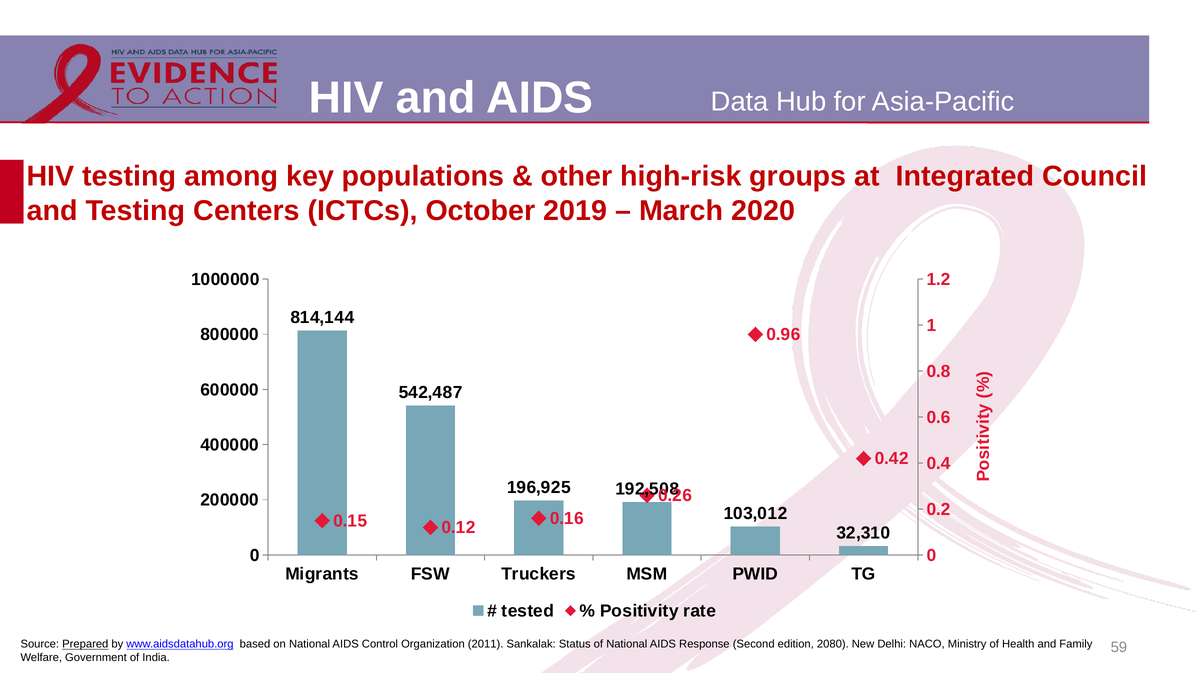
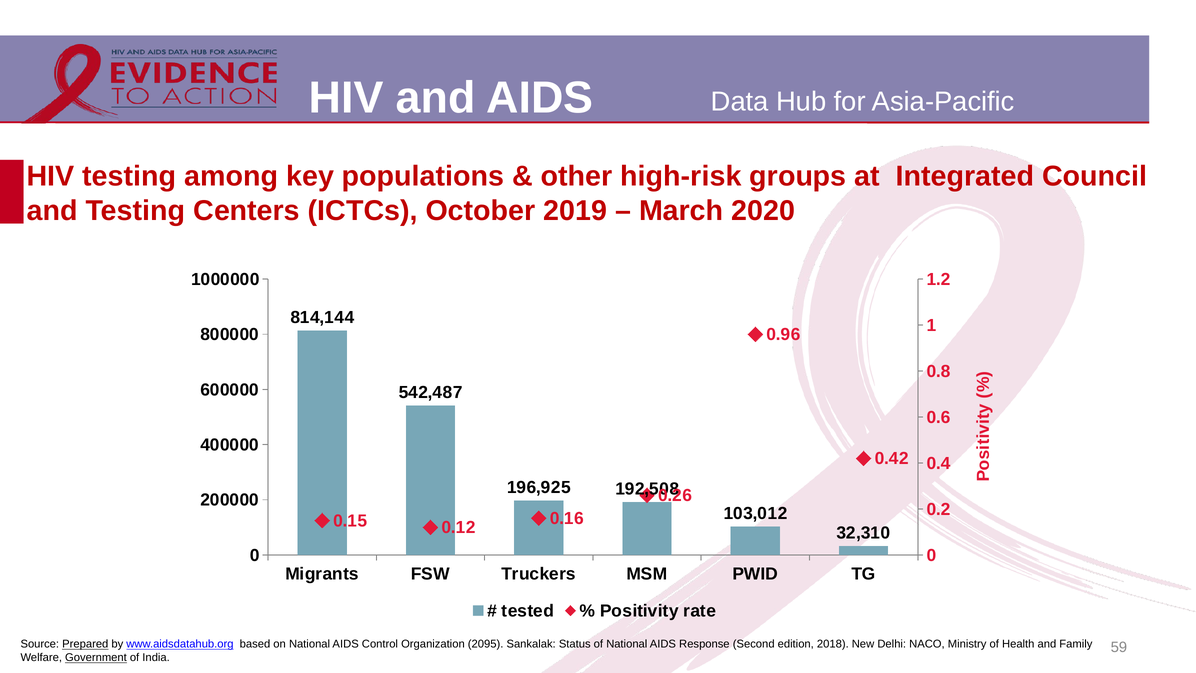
2011: 2011 -> 2095 (486, 644)
2080: 2080 -> 2018 (833, 644)
Government underline: none -> present (96, 658)
